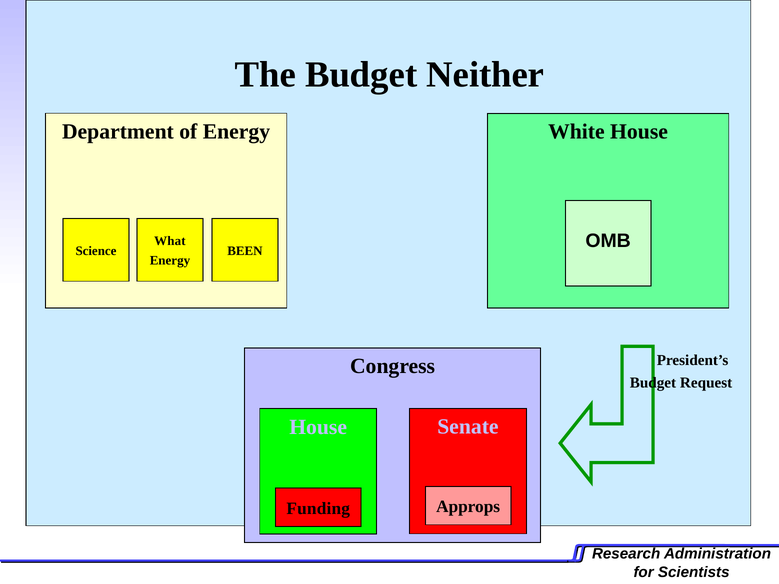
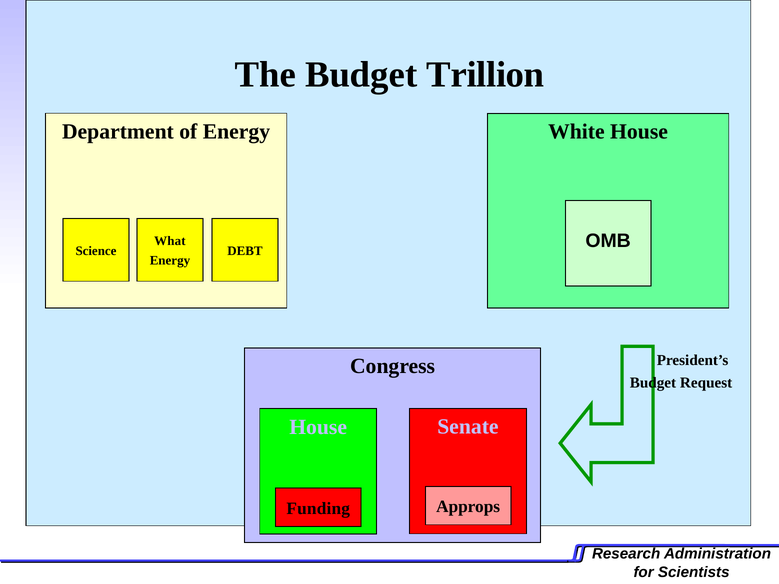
Neither: Neither -> Trillion (485, 74)
BEEN: BEEN -> DEBT (245, 251)
